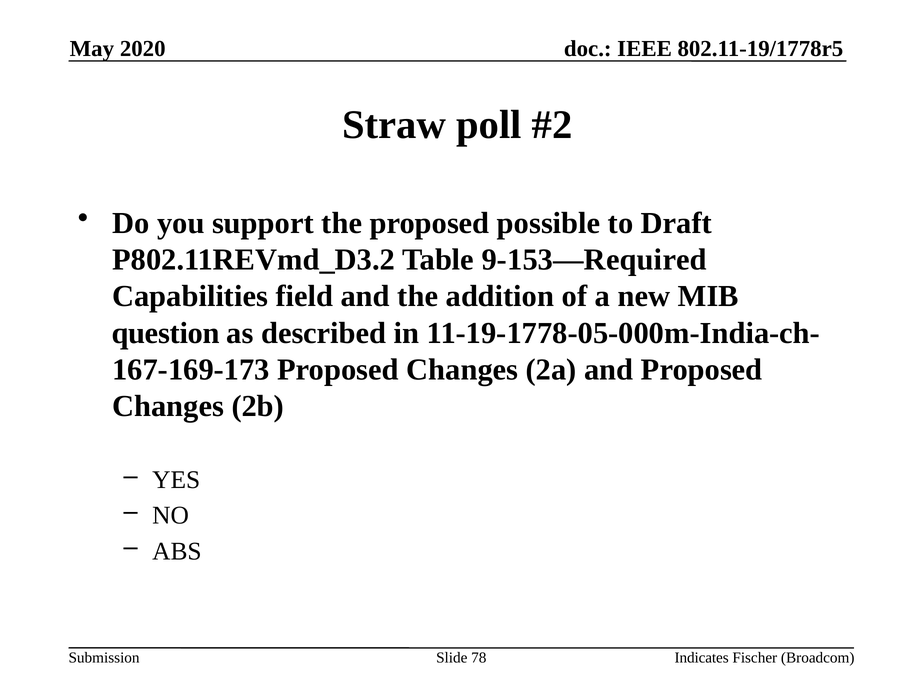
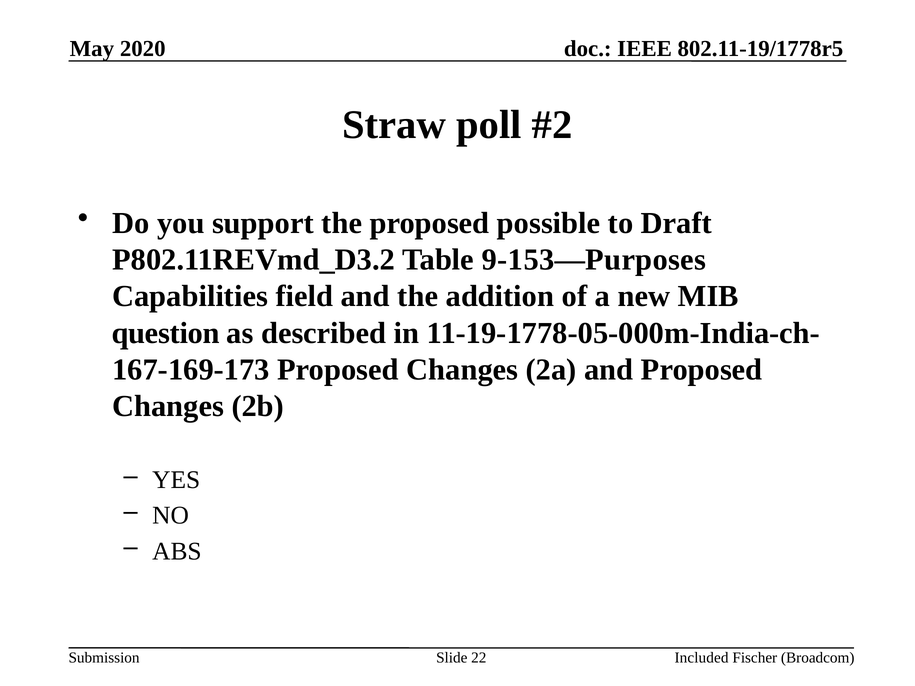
9-153—Required: 9-153—Required -> 9-153—Purposes (594, 260)
78: 78 -> 22 (479, 658)
Indicates: Indicates -> Included (702, 658)
